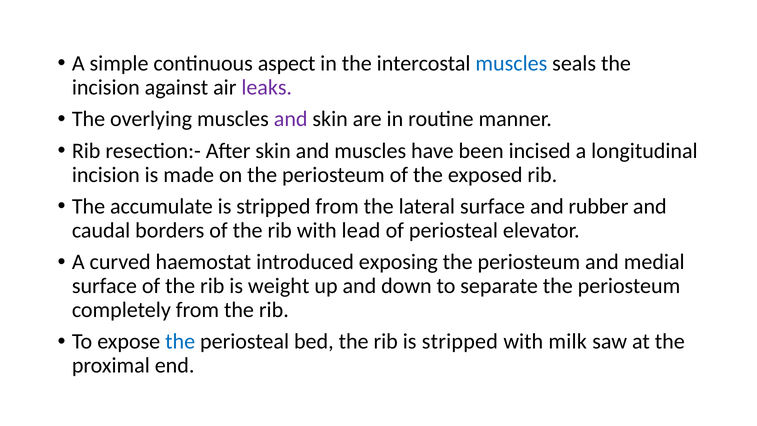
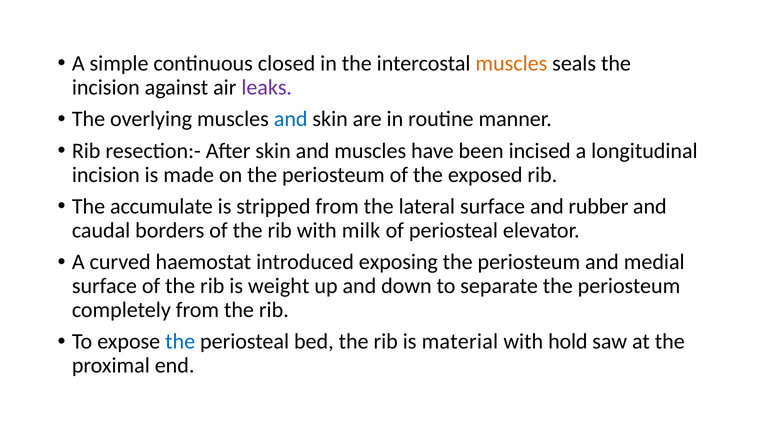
aspect: aspect -> closed (287, 64)
muscles colour: blue -> orange (511, 64)
and colour: purple -> blue (291, 119)
lead: lead -> milk (361, 230)
rib is stripped: stripped -> material (460, 341)
milk: milk -> hold (568, 341)
